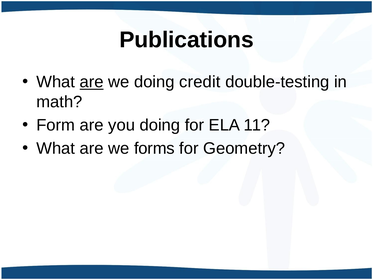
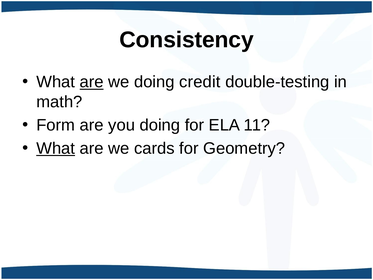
Publications: Publications -> Consistency (186, 40)
What underline: none -> present (56, 148)
forms: forms -> cards (154, 148)
